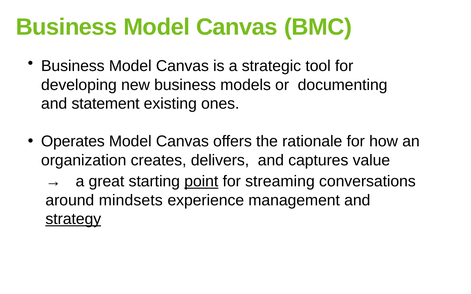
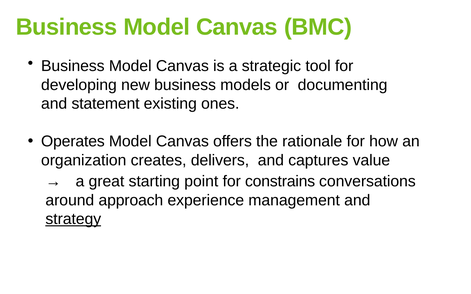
point underline: present -> none (201, 182)
streaming: streaming -> constrains (280, 182)
mindsets: mindsets -> approach (131, 201)
